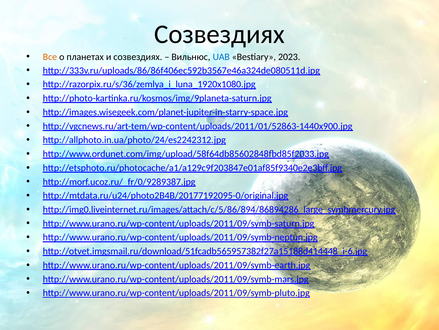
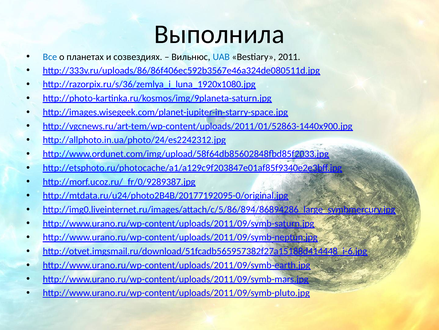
Созвездиях: Созвездиях -> Выполнила (219, 34)
Все colour: orange -> blue (50, 57)
2023: 2023 -> 2011 (289, 57)
